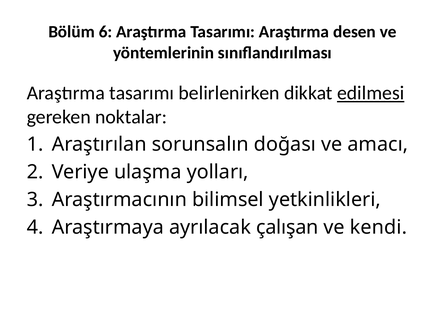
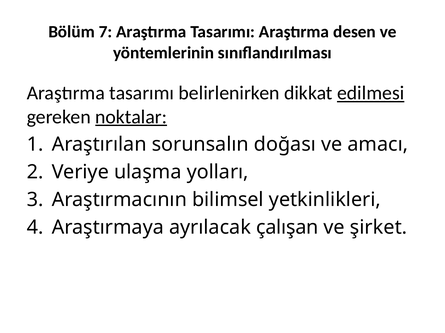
6: 6 -> 7 (106, 32)
noktalar underline: none -> present (131, 117)
kendi: kendi -> şirket (379, 228)
